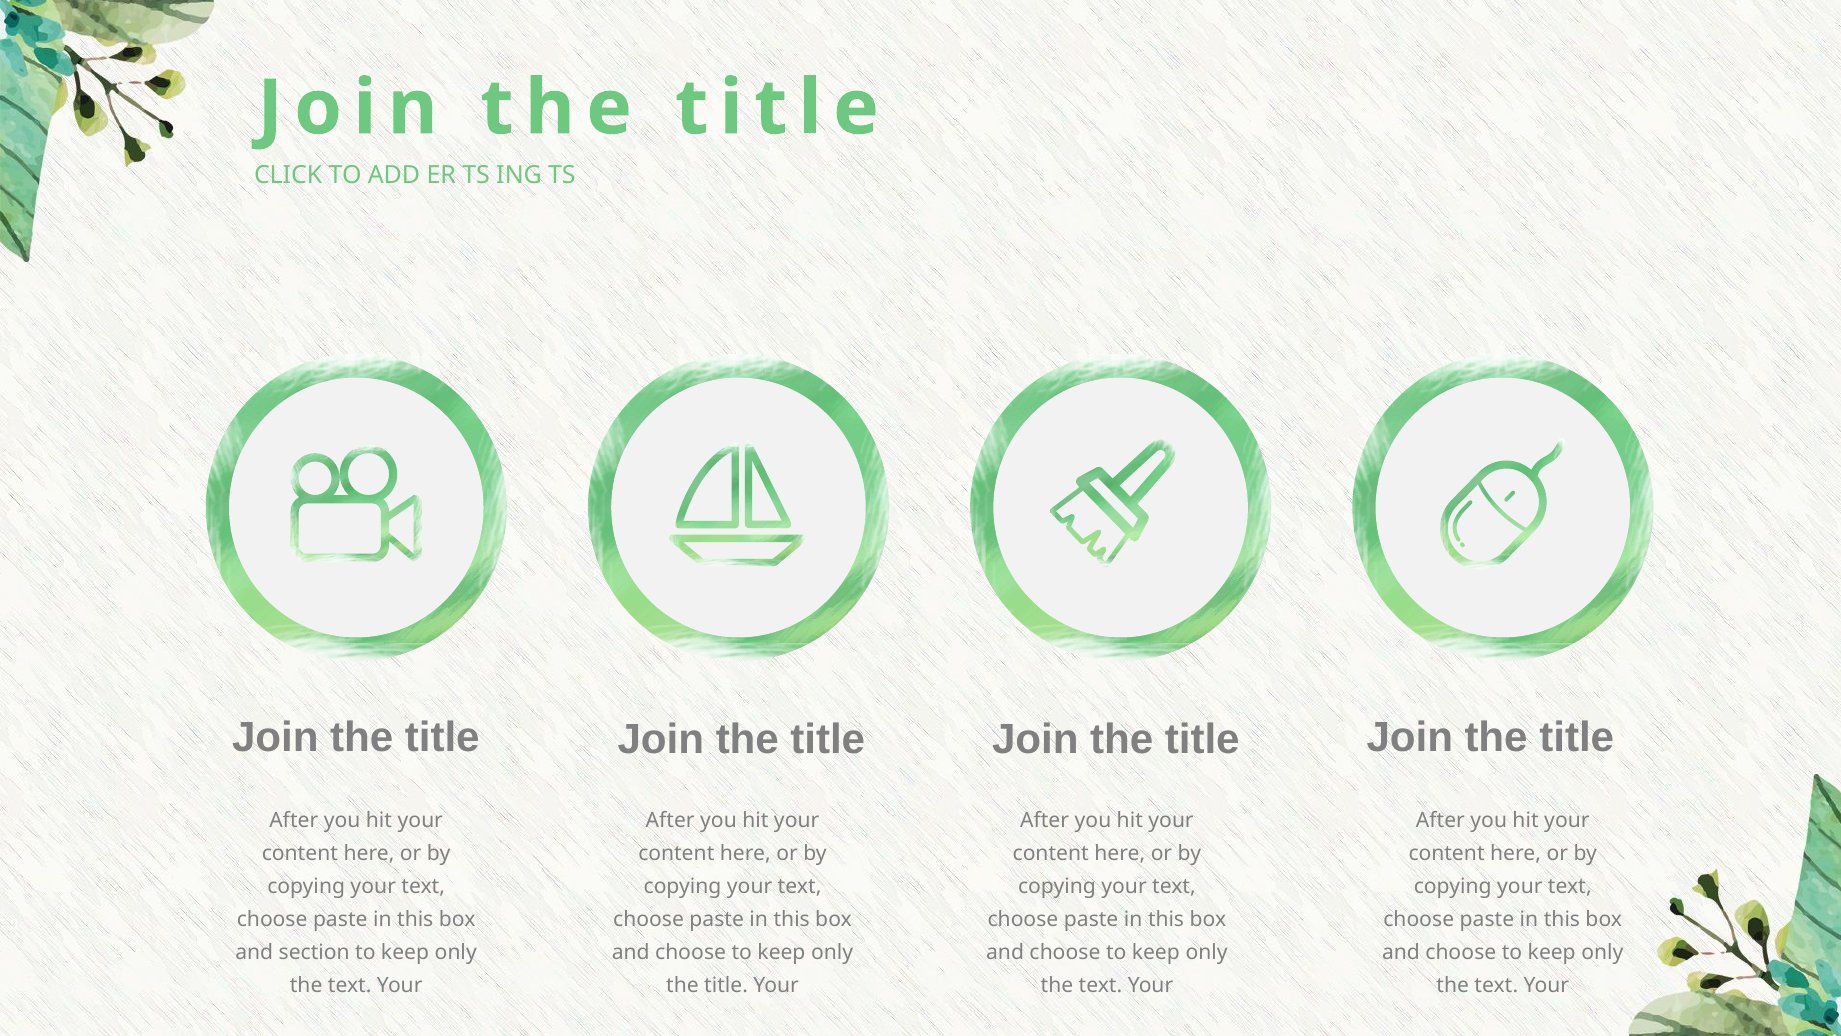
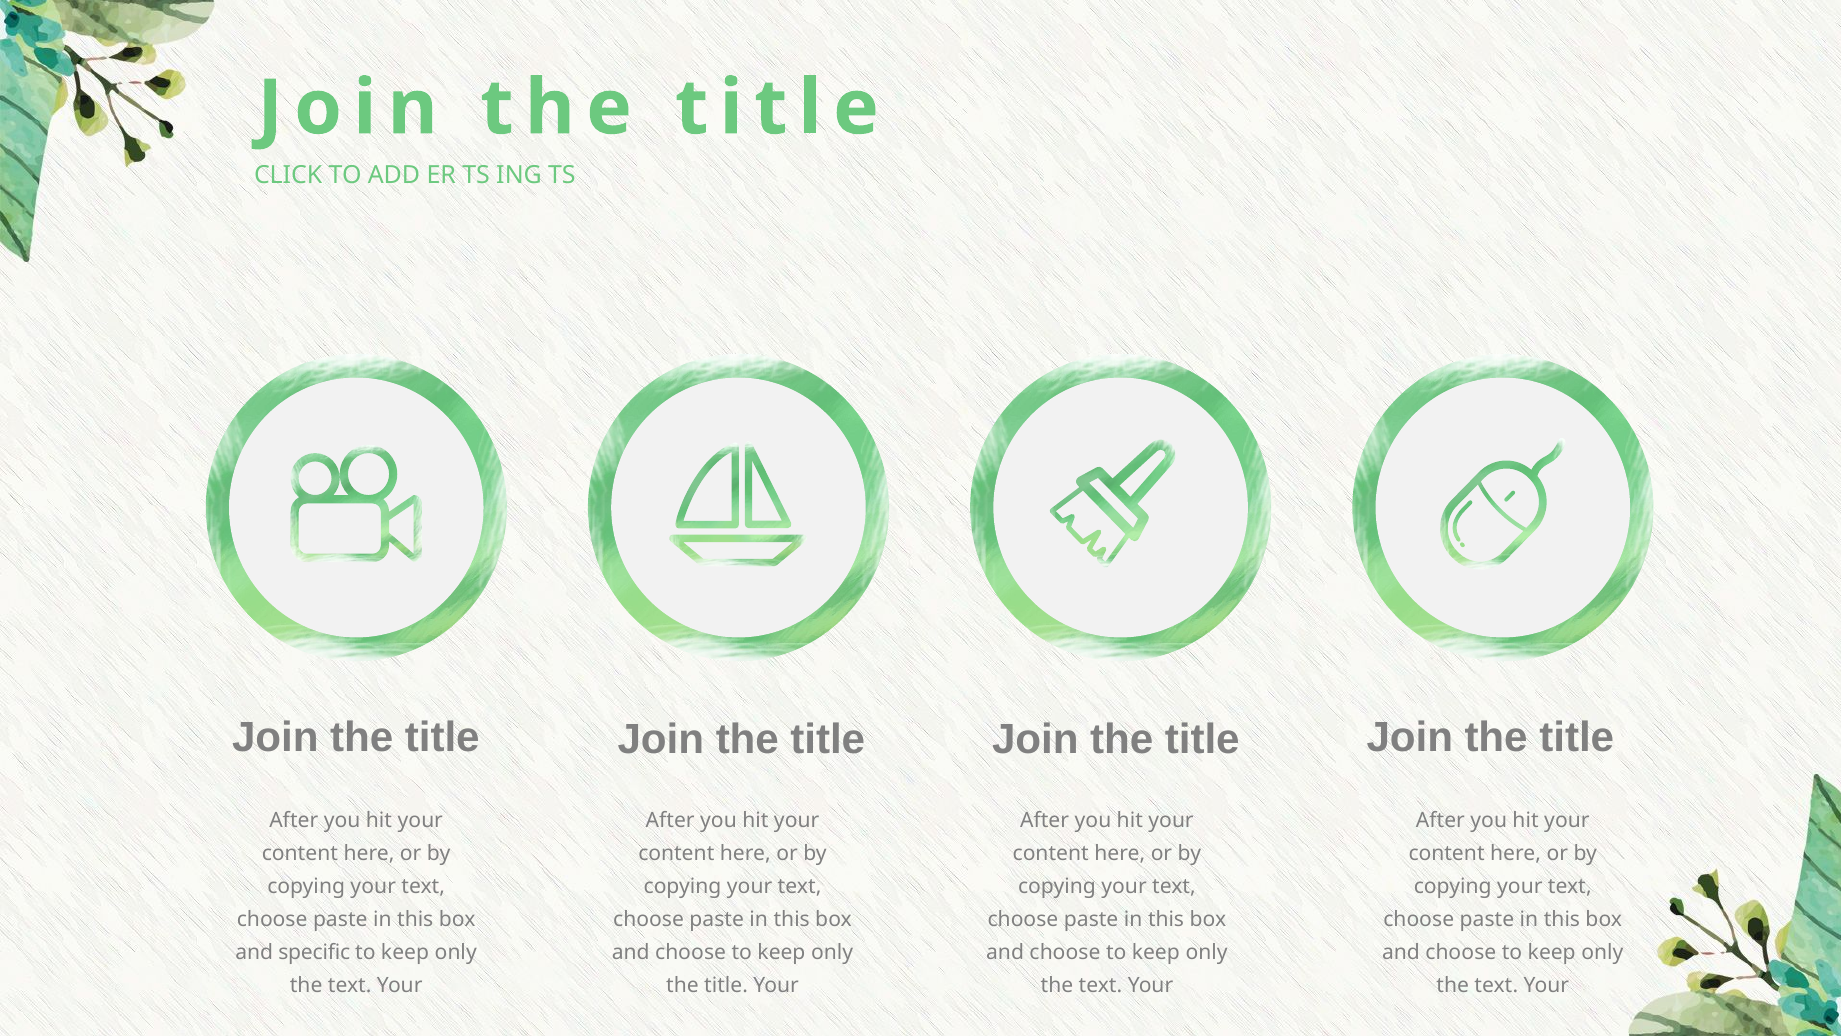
section: section -> specific (314, 952)
